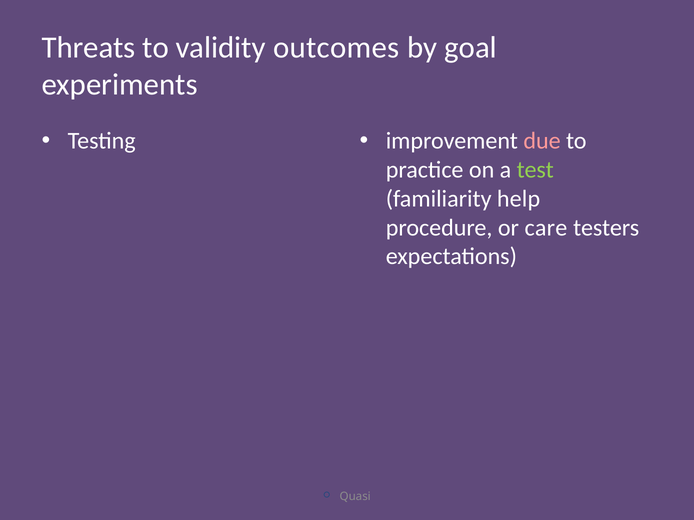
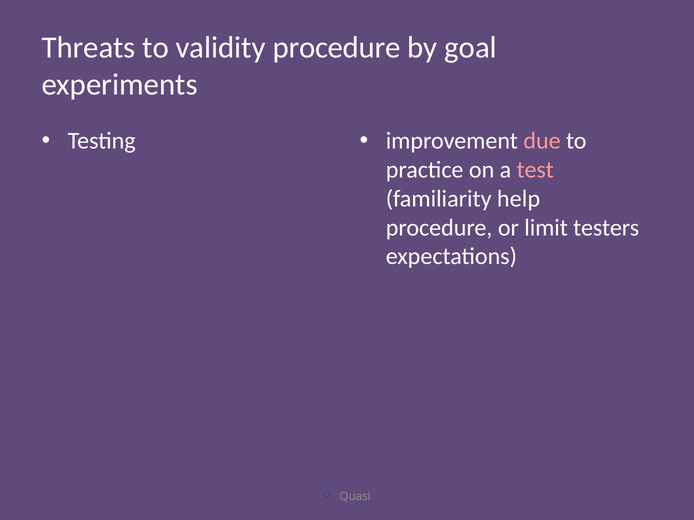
validity outcomes: outcomes -> procedure (337, 48)
test colour: light green -> pink (535, 170)
care: care -> limit (546, 228)
